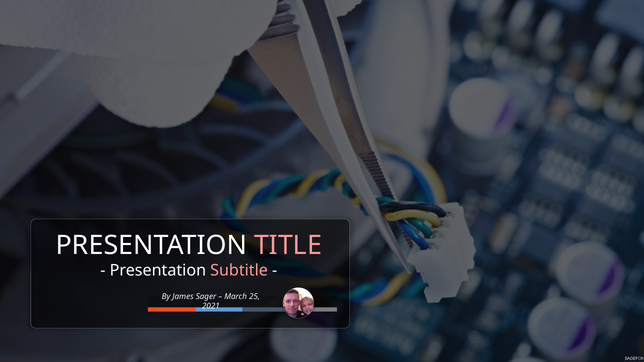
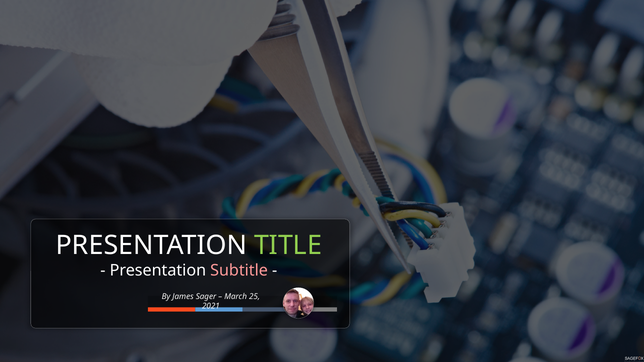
TITLE colour: pink -> light green (288, 246)
